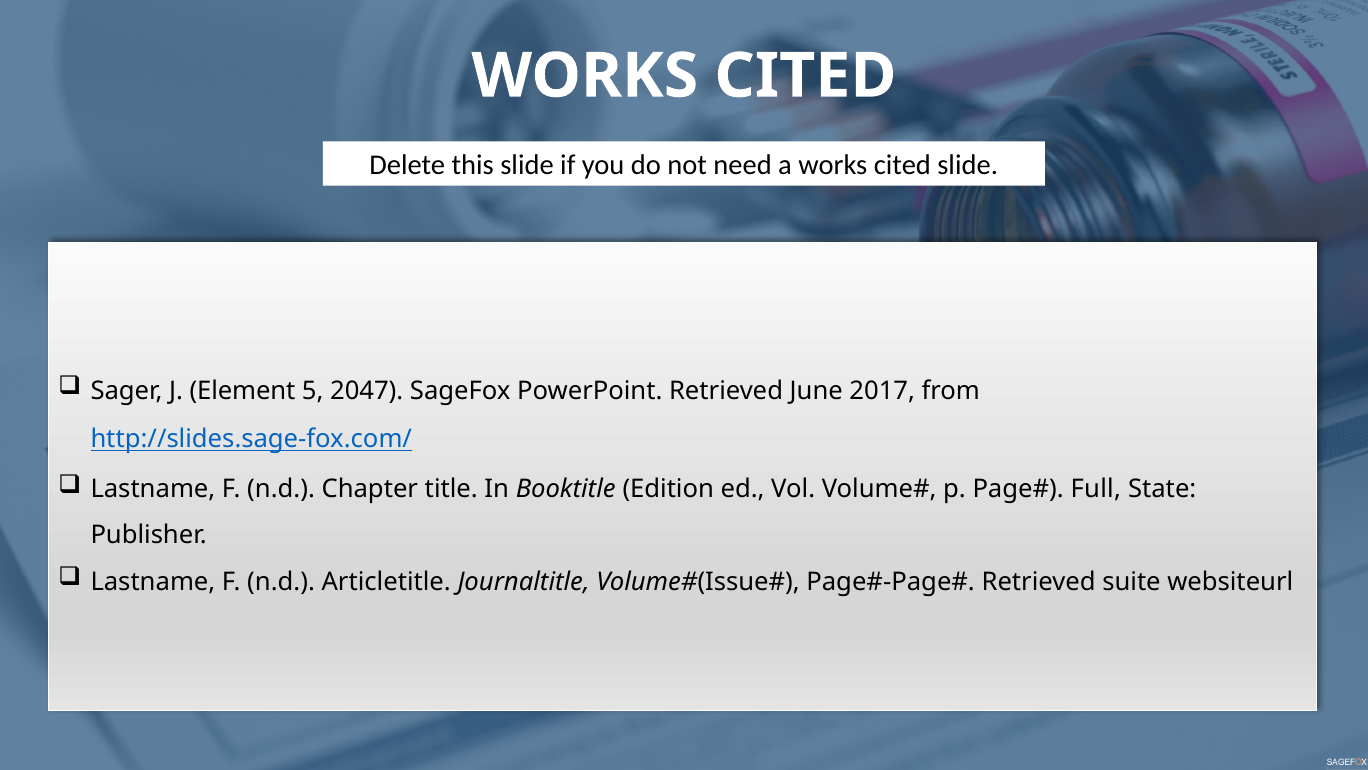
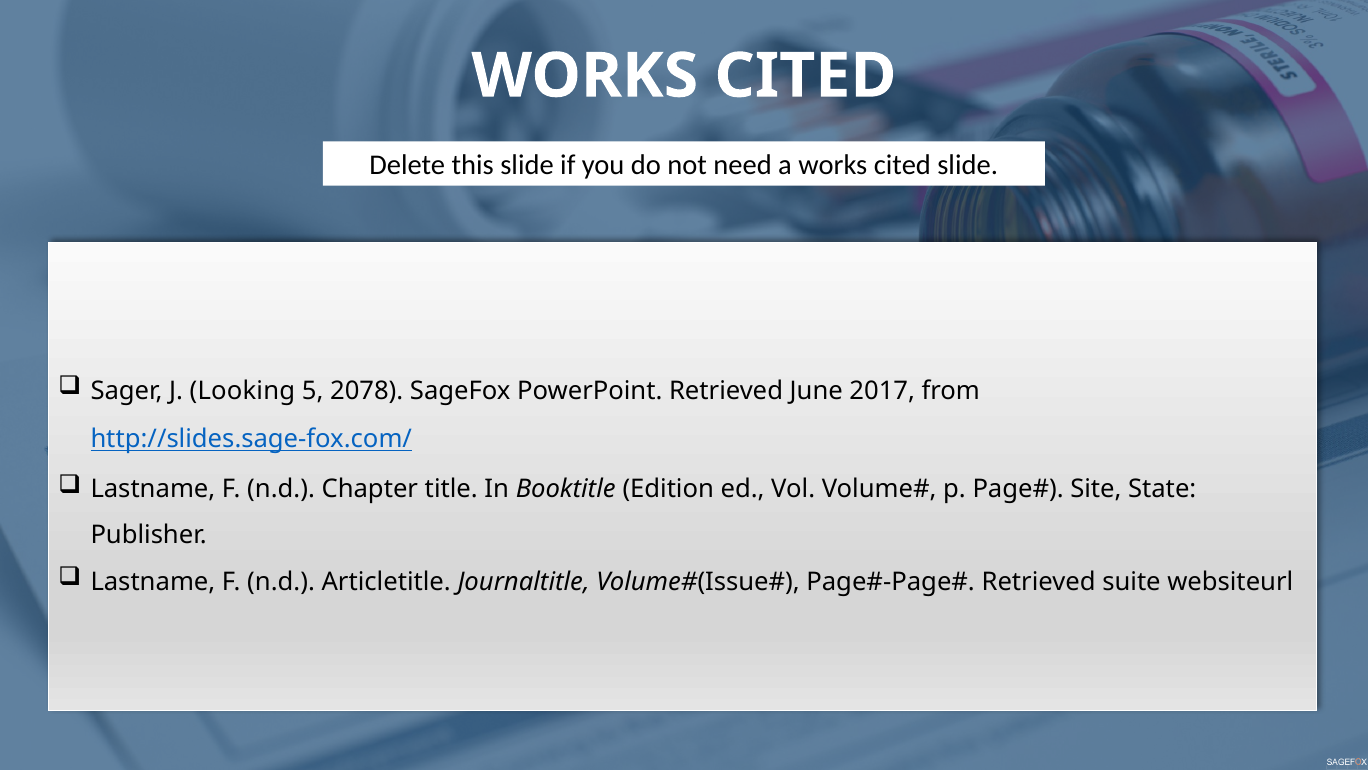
Element: Element -> Looking (242, 390)
2047: 2047 -> 2078 (367, 390)
Full: Full -> Site (1096, 489)
